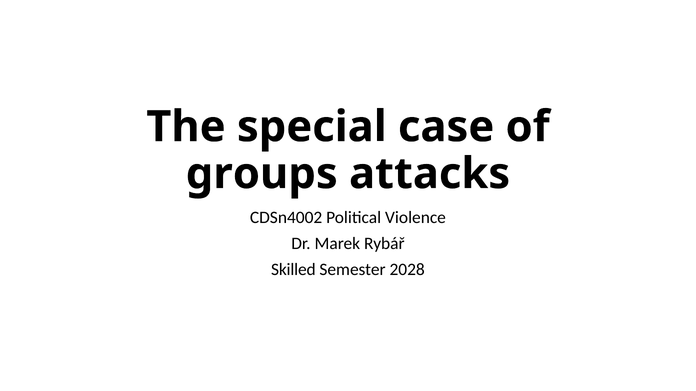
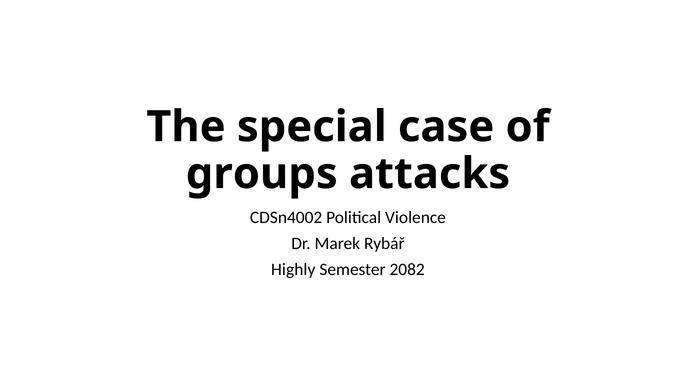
Skilled: Skilled -> Highly (293, 270)
2028: 2028 -> 2082 (407, 270)
